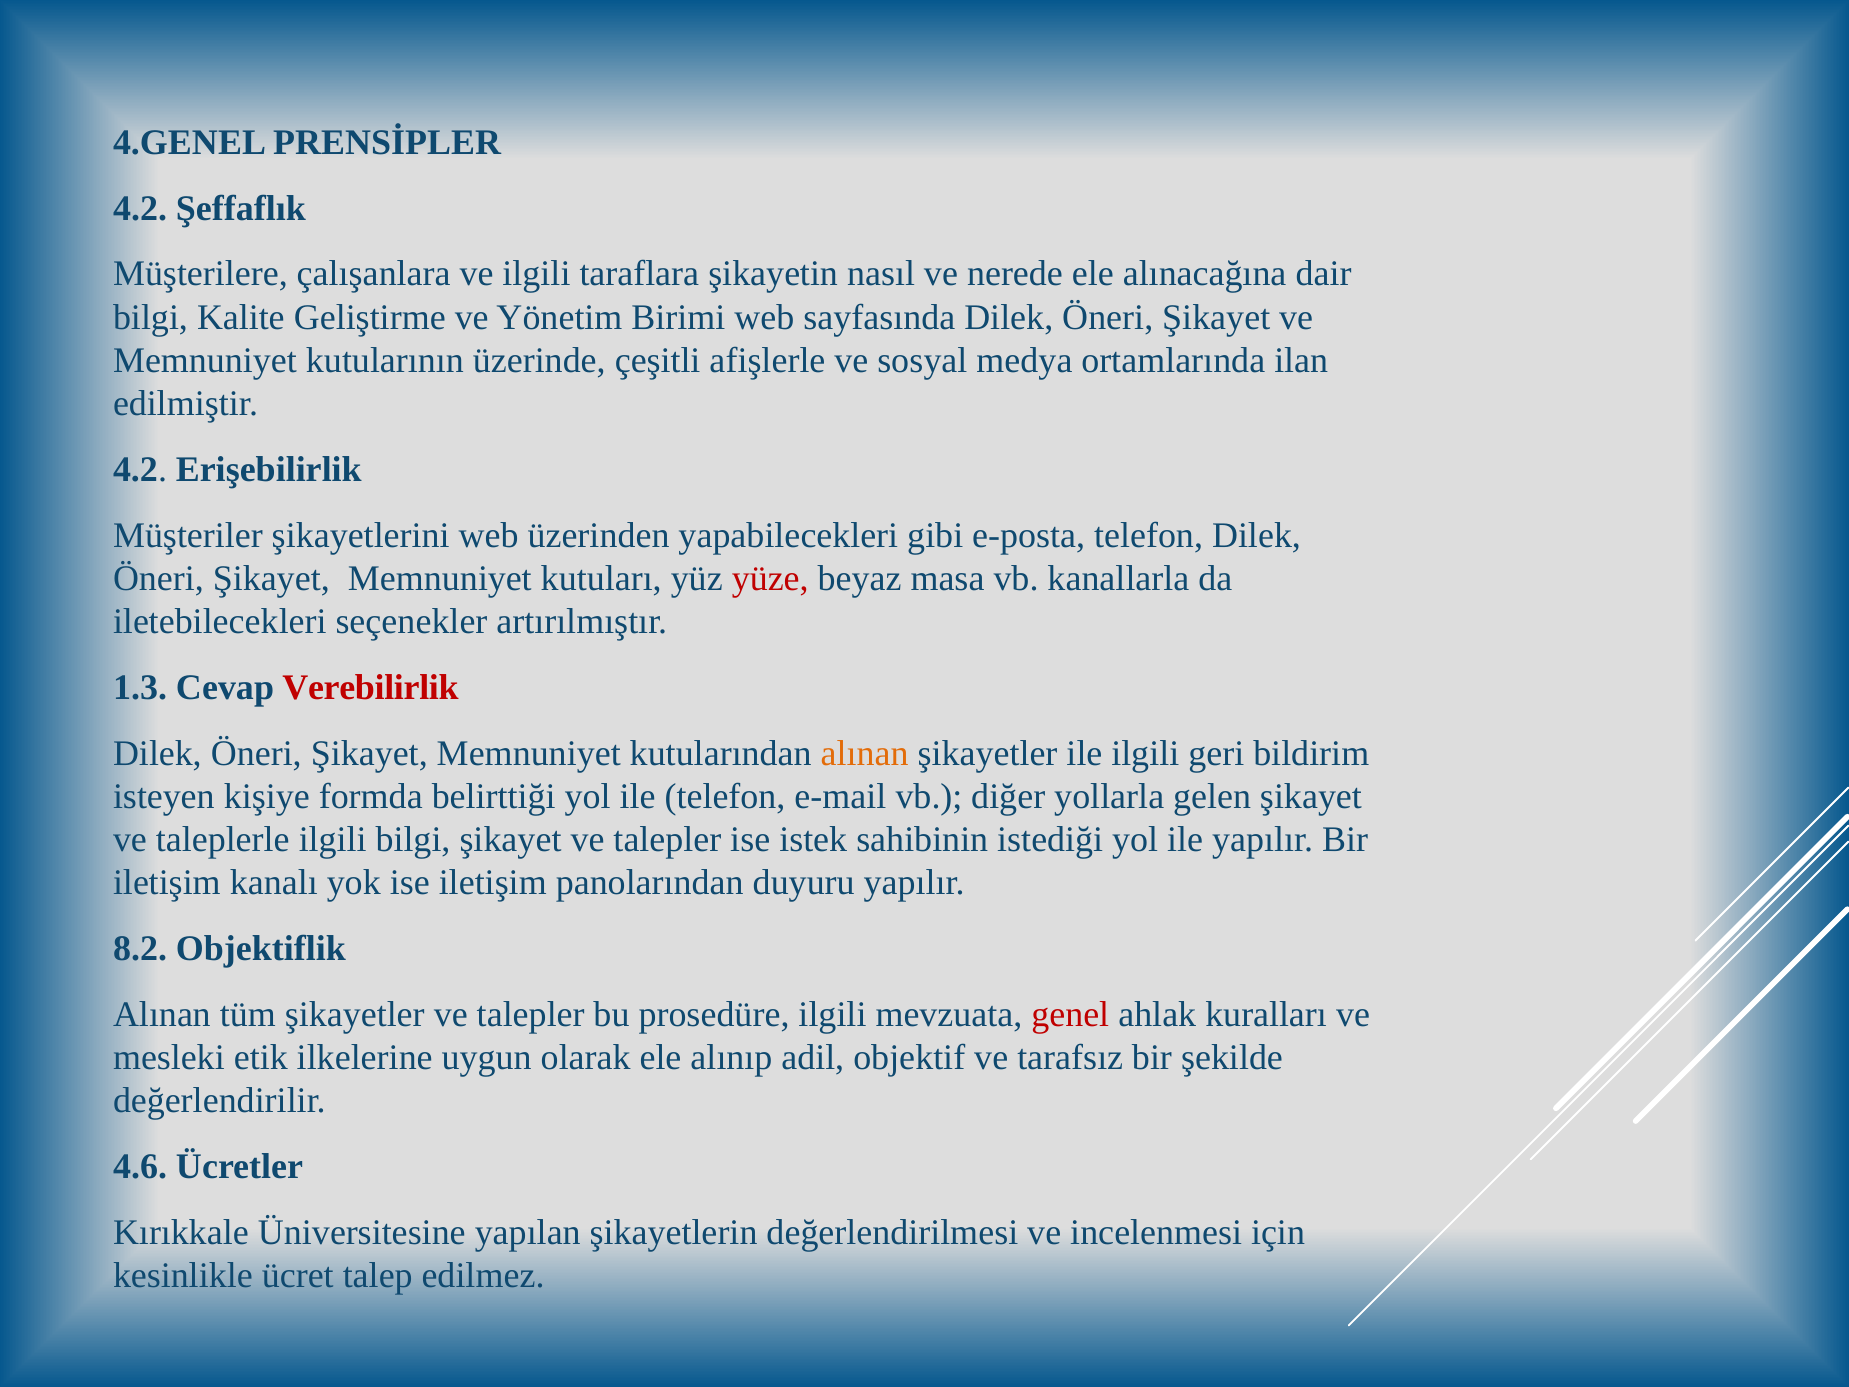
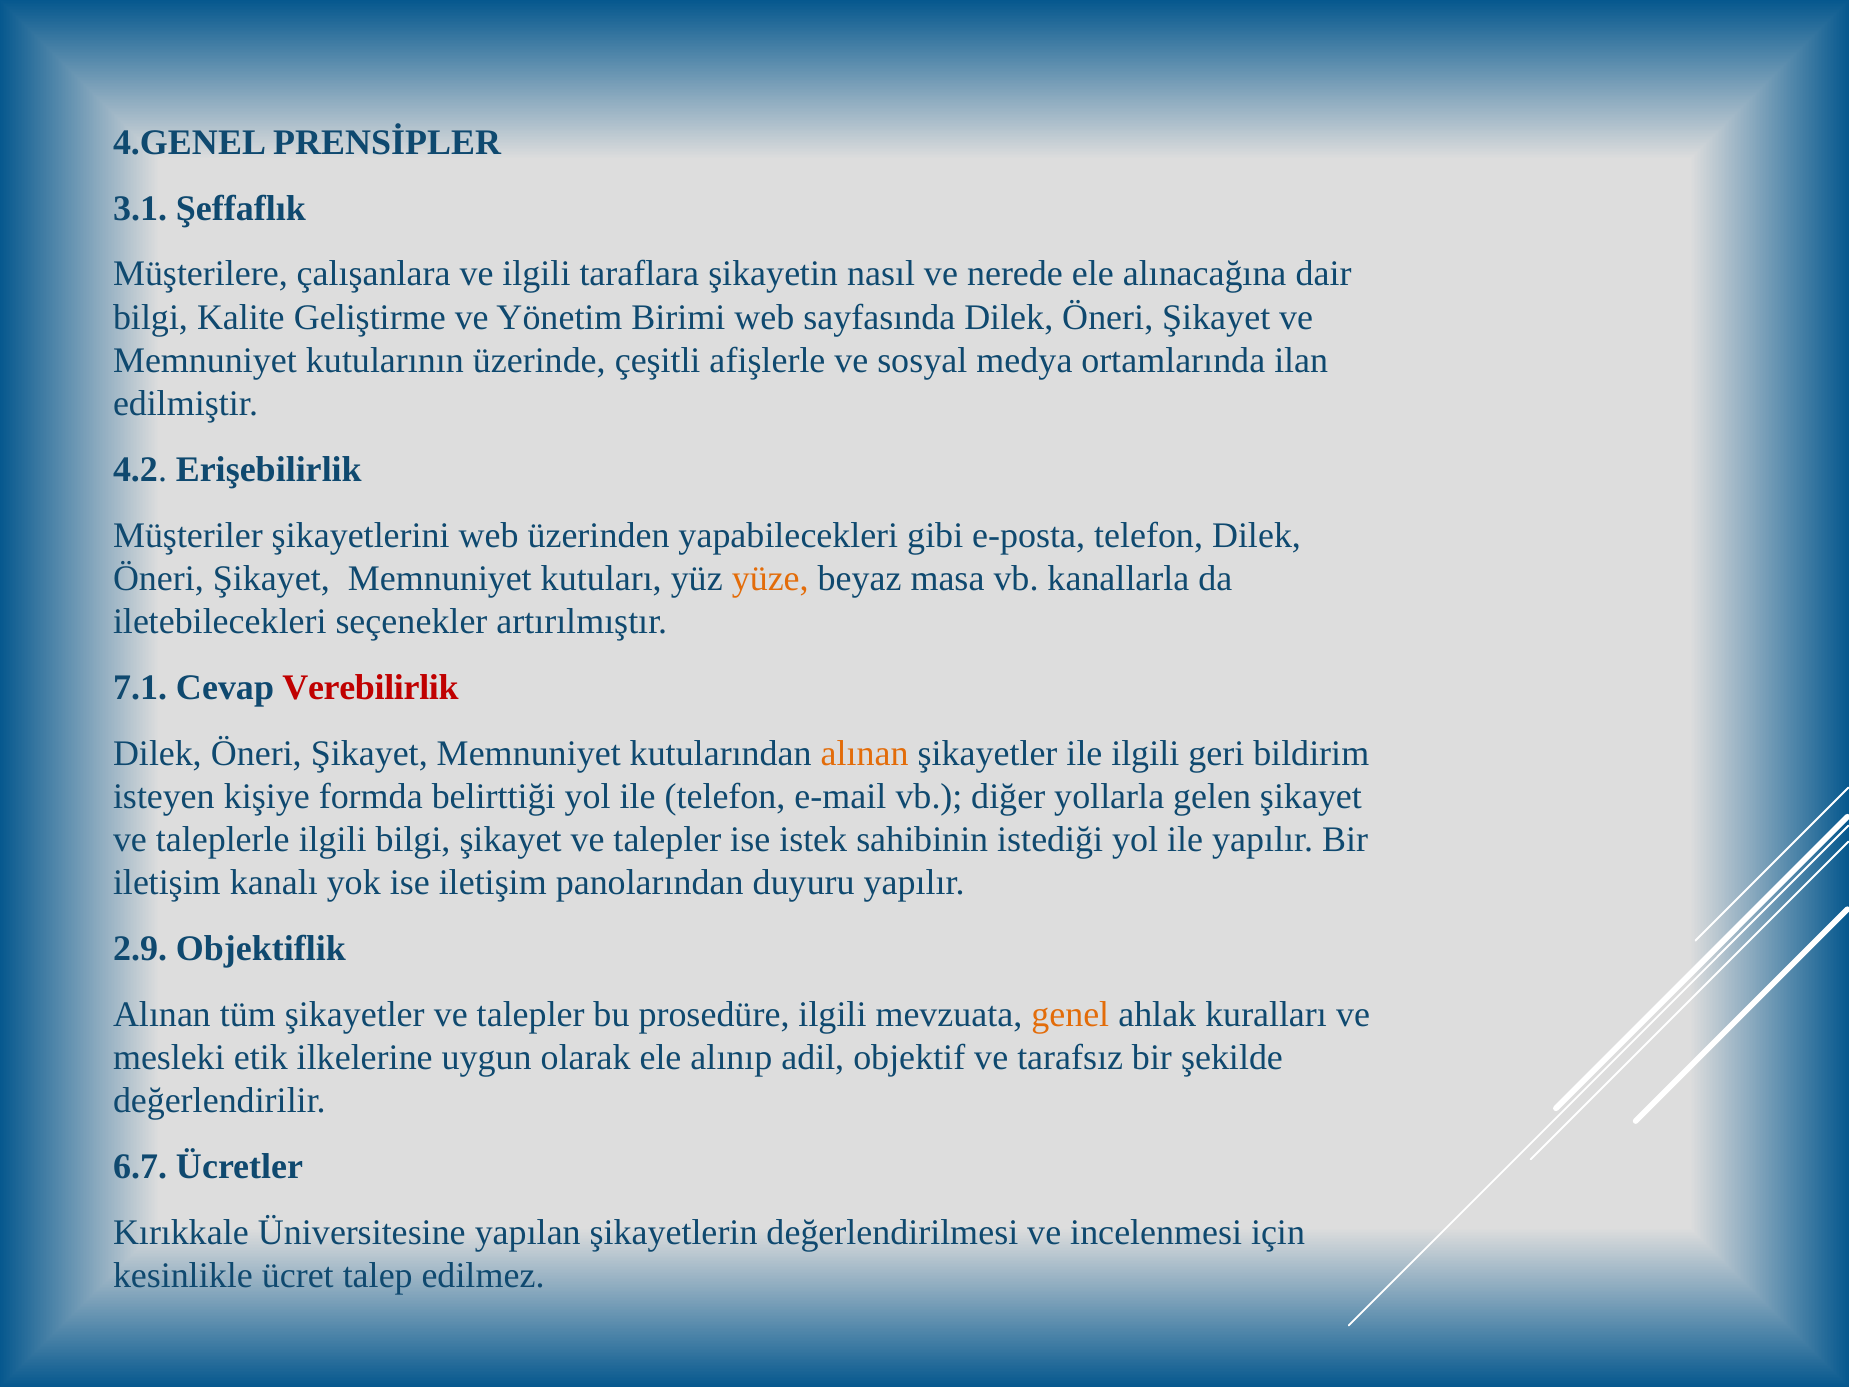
4.2: 4.2 -> 3.1 (140, 208)
yüze colour: red -> orange (770, 578)
1.3: 1.3 -> 7.1 (140, 687)
8.2: 8.2 -> 2.9 (140, 948)
genel colour: red -> orange (1070, 1014)
4.6: 4.6 -> 6.7 (140, 1166)
